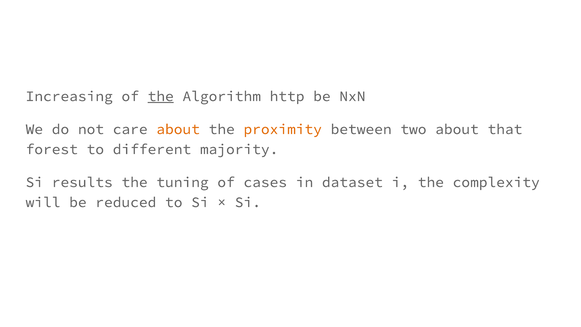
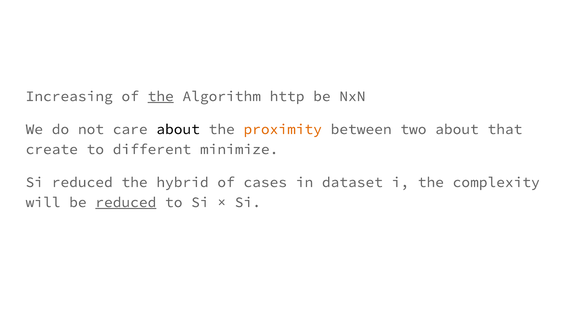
about colour: orange -> black (178, 129)
forest: forest -> create (52, 149)
majority: majority -> minimize (239, 149)
Si results: results -> reduced (82, 182)
tuning: tuning -> hybrid (182, 182)
reduced underline: none -> present (126, 202)
